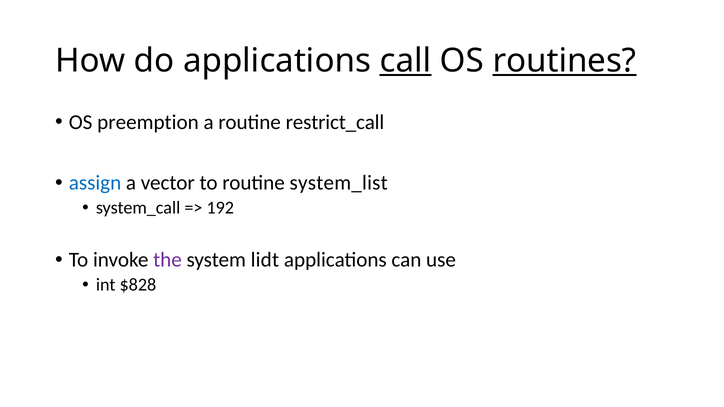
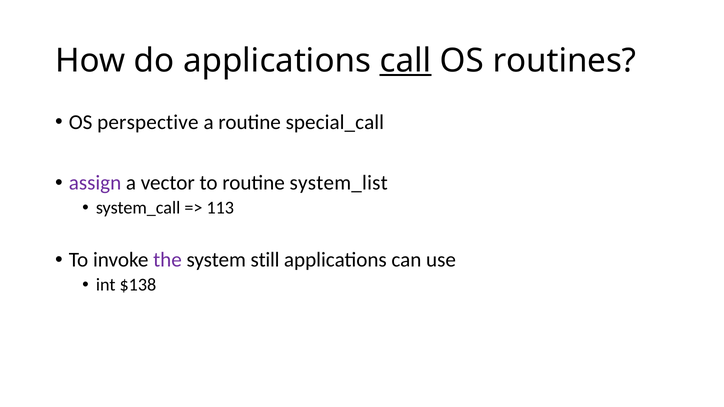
routines underline: present -> none (564, 61)
preemption: preemption -> perspective (148, 122)
restrict_call: restrict_call -> special_call (335, 122)
assign colour: blue -> purple (95, 183)
192: 192 -> 113 (220, 208)
lidt: lidt -> still (265, 260)
$828: $828 -> $138 (138, 285)
